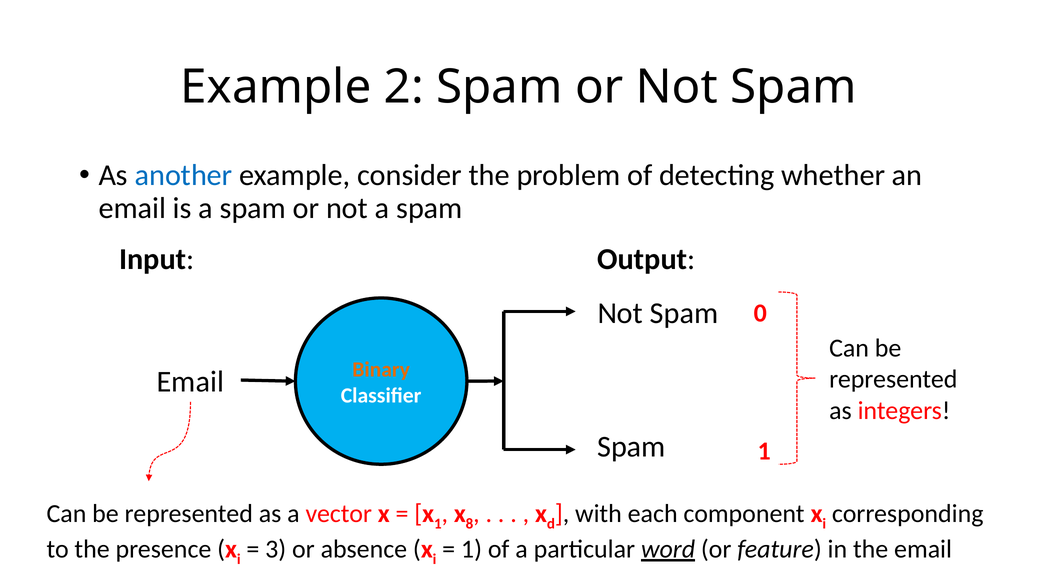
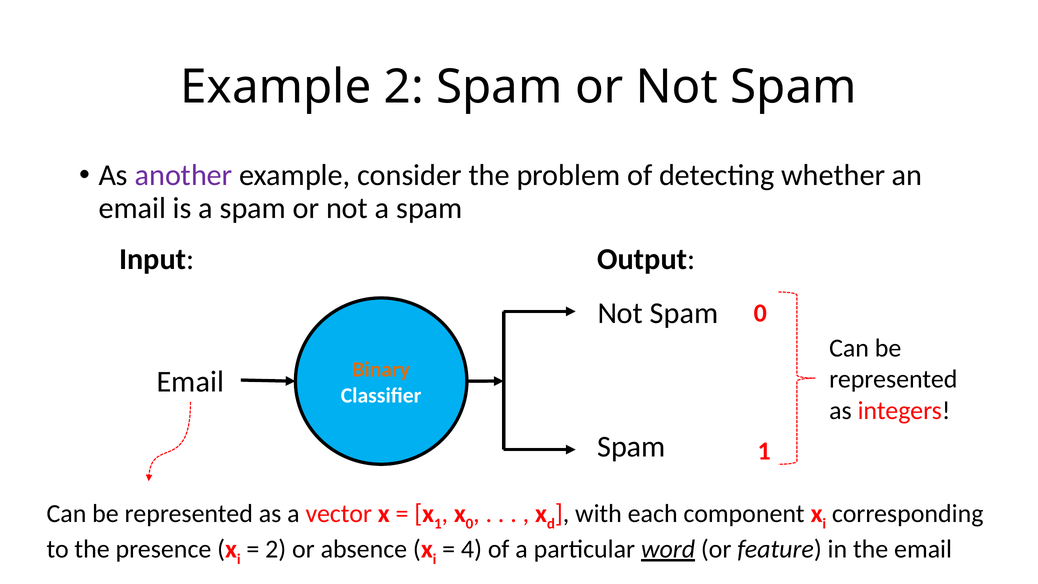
another colour: blue -> purple (184, 175)
x 8: 8 -> 0 (469, 524)
3: 3 -> 2 (276, 549)
1: 1 -> 4 (471, 549)
